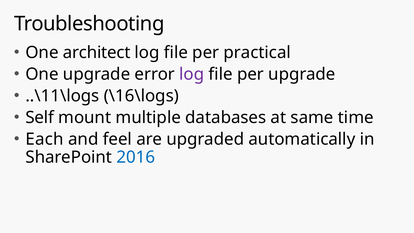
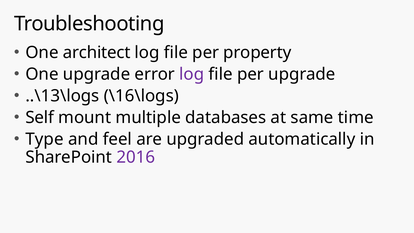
practical: practical -> property (257, 52)
..\11\logs: ..\11\logs -> ..\13\logs (62, 96)
Each: Each -> Type (45, 139)
2016 colour: blue -> purple (136, 157)
